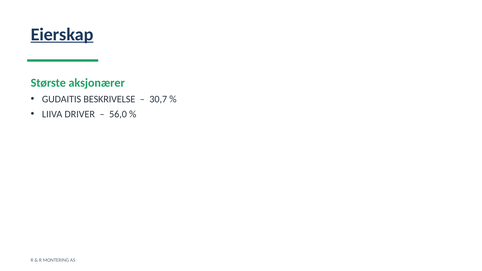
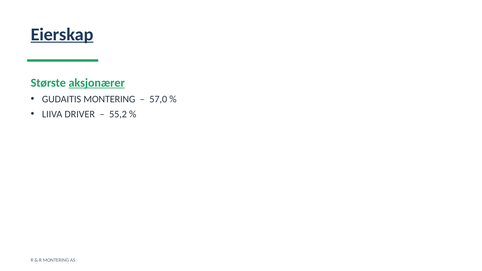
aksjonærer underline: none -> present (97, 83)
GUDAITIS BESKRIVELSE: BESKRIVELSE -> MONTERING (109, 99)
30,7: 30,7 -> 57,0 (158, 99)
56,0: 56,0 -> 55,2 (118, 114)
